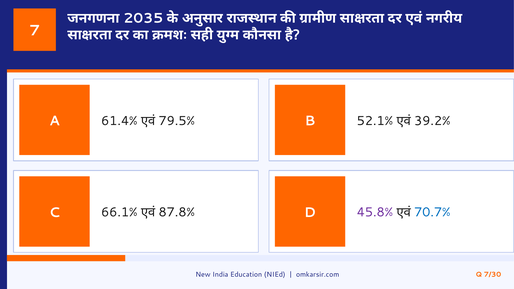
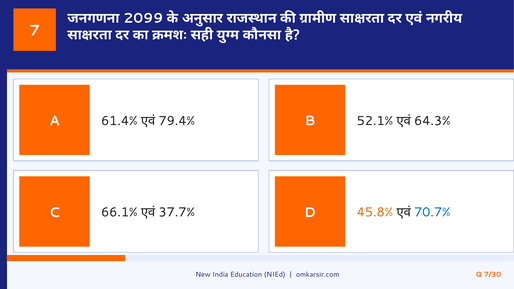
2035: 2035 -> 2099 (143, 18)
79.5%: 79.5% -> 79.4% (177, 121)
39.2%: 39.2% -> 64.3% (432, 121)
87.8%: 87.8% -> 37.7% (177, 212)
45.8% colour: purple -> orange (375, 212)
